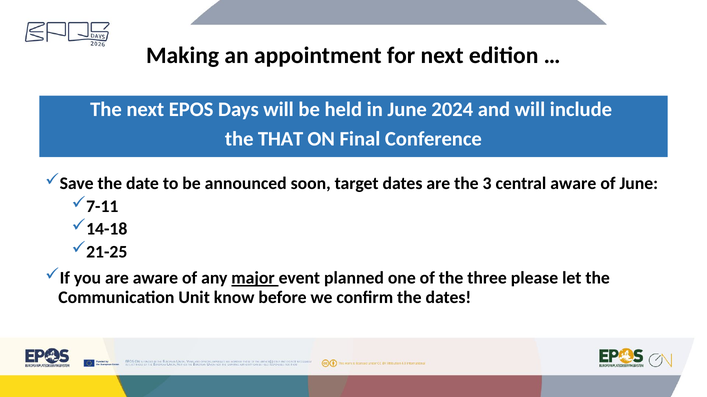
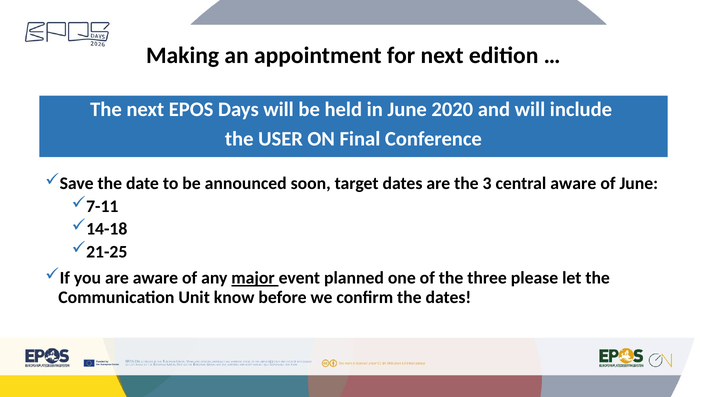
2024: 2024 -> 2020 (452, 109)
THAT: THAT -> USER (280, 139)
